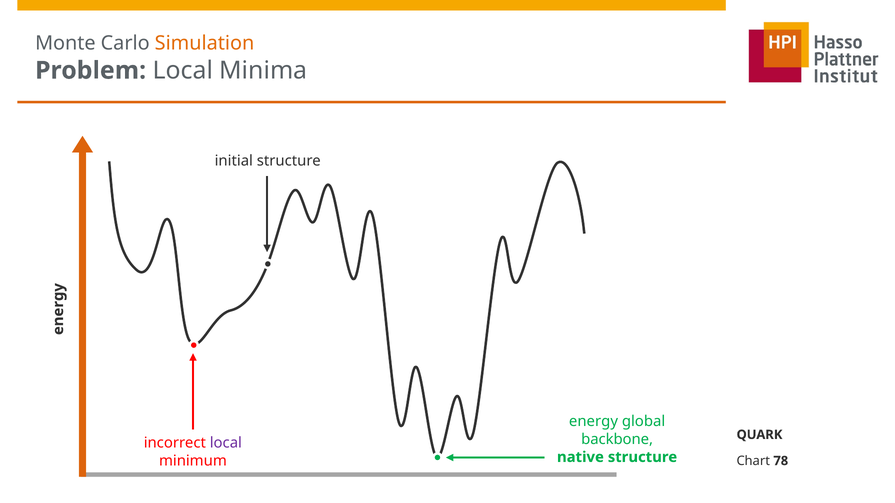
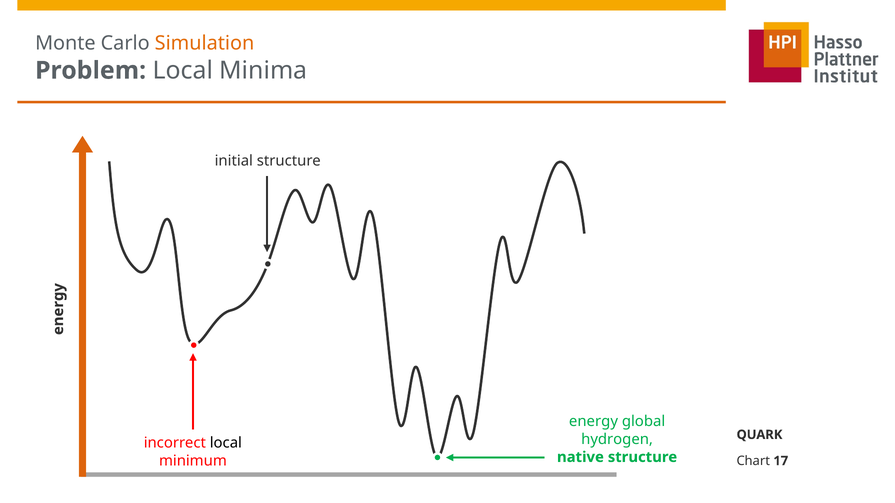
backbone: backbone -> hydrogen (617, 440)
local colour: purple -> black (226, 443)
78: 78 -> 17 (781, 461)
